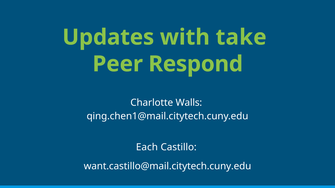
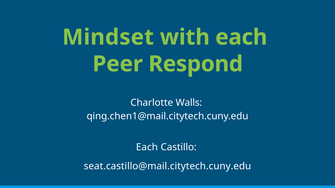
Updates: Updates -> Mindset (108, 37)
with take: take -> each (241, 37)
want.castillo@mail.citytech.cuny.edu: want.castillo@mail.citytech.cuny.edu -> seat.castillo@mail.citytech.cuny.edu (167, 166)
